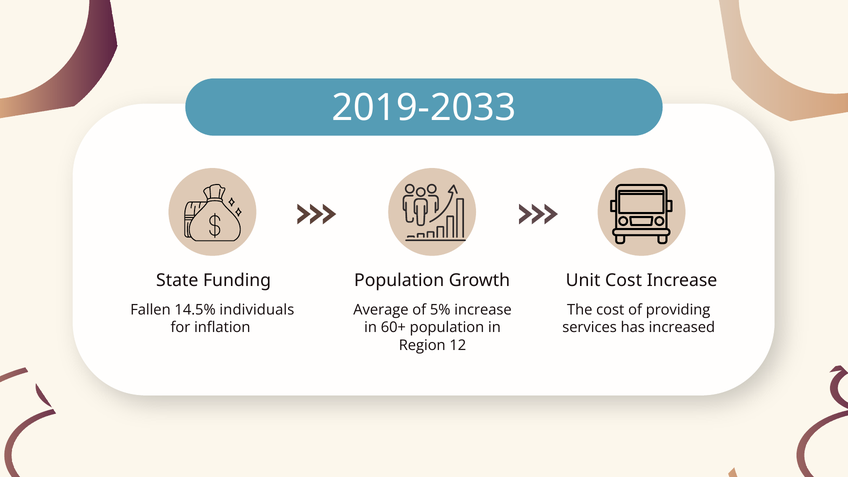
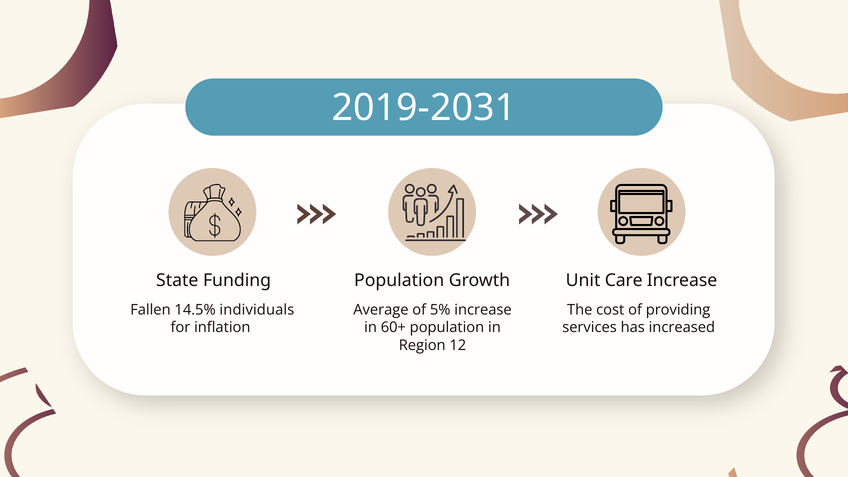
2019-2033: 2019-2033 -> 2019-2031 (424, 108)
Unit Cost: Cost -> Care (624, 280)
